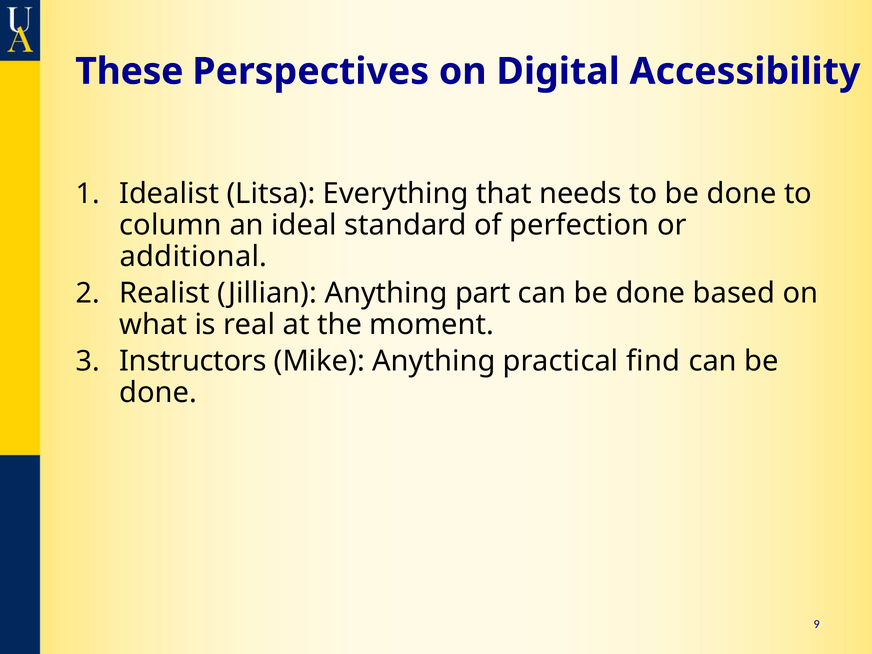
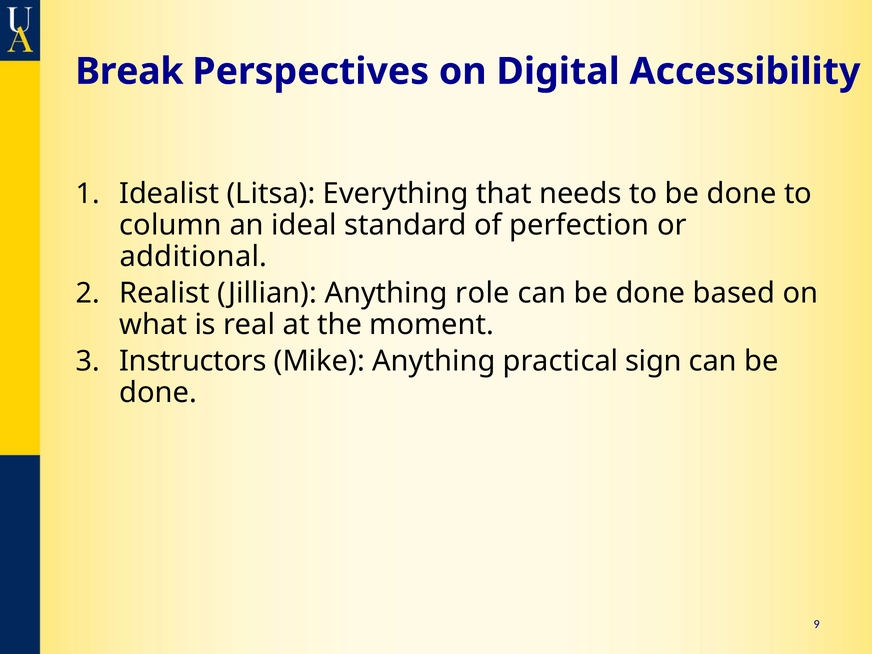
These: These -> Break (129, 71)
part: part -> role (483, 293)
find: find -> sign (654, 361)
